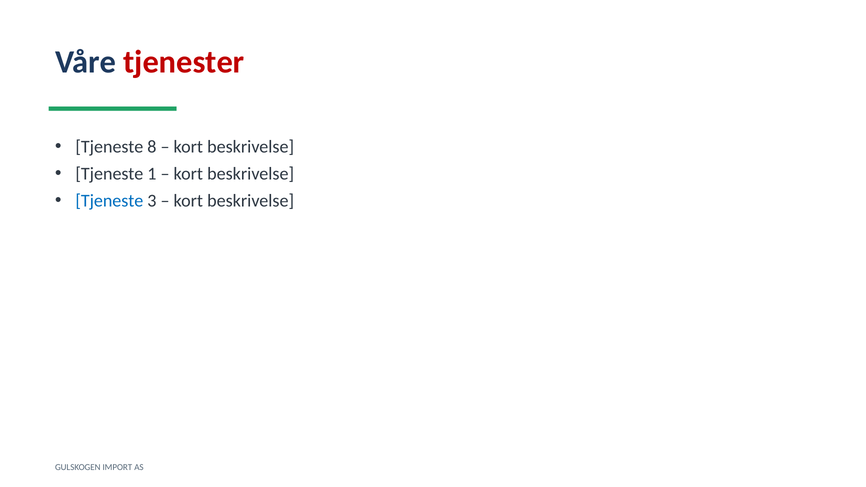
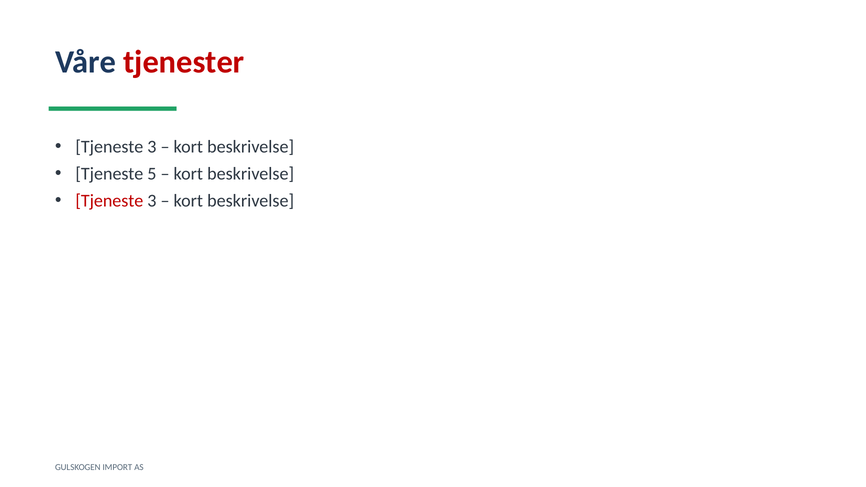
8: 8 -> 3 (152, 147)
1: 1 -> 5 (152, 174)
Tjeneste colour: blue -> red (109, 201)
